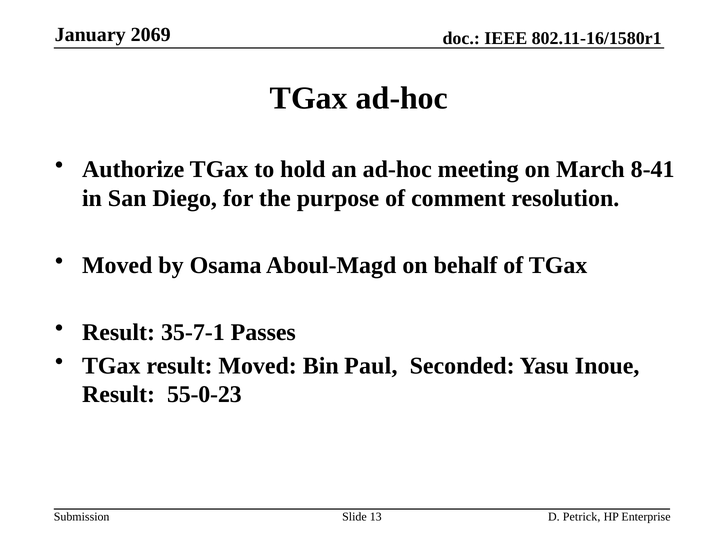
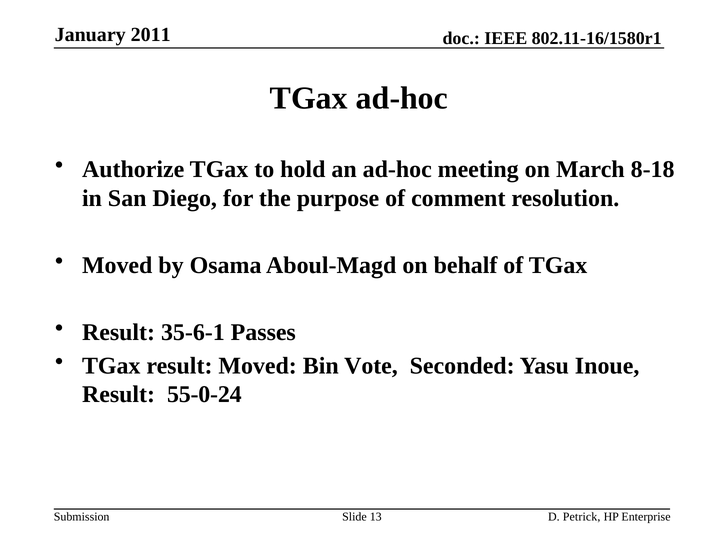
2069: 2069 -> 2011 (151, 35)
8-41: 8-41 -> 8-18 (653, 169)
35-7-1: 35-7-1 -> 35-6-1 (193, 332)
Paul: Paul -> Vote (371, 365)
55-0-23: 55-0-23 -> 55-0-24 (204, 394)
